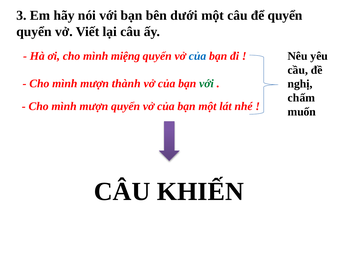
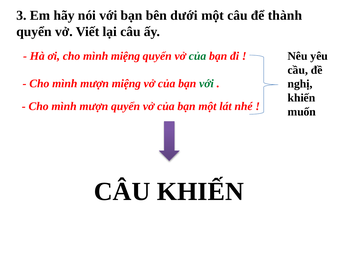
để quyển: quyển -> thành (285, 15)
của colour: blue -> green (197, 56)
mượn thành: thành -> miệng (126, 83)
chấm: chấm -> khiến (301, 98)
